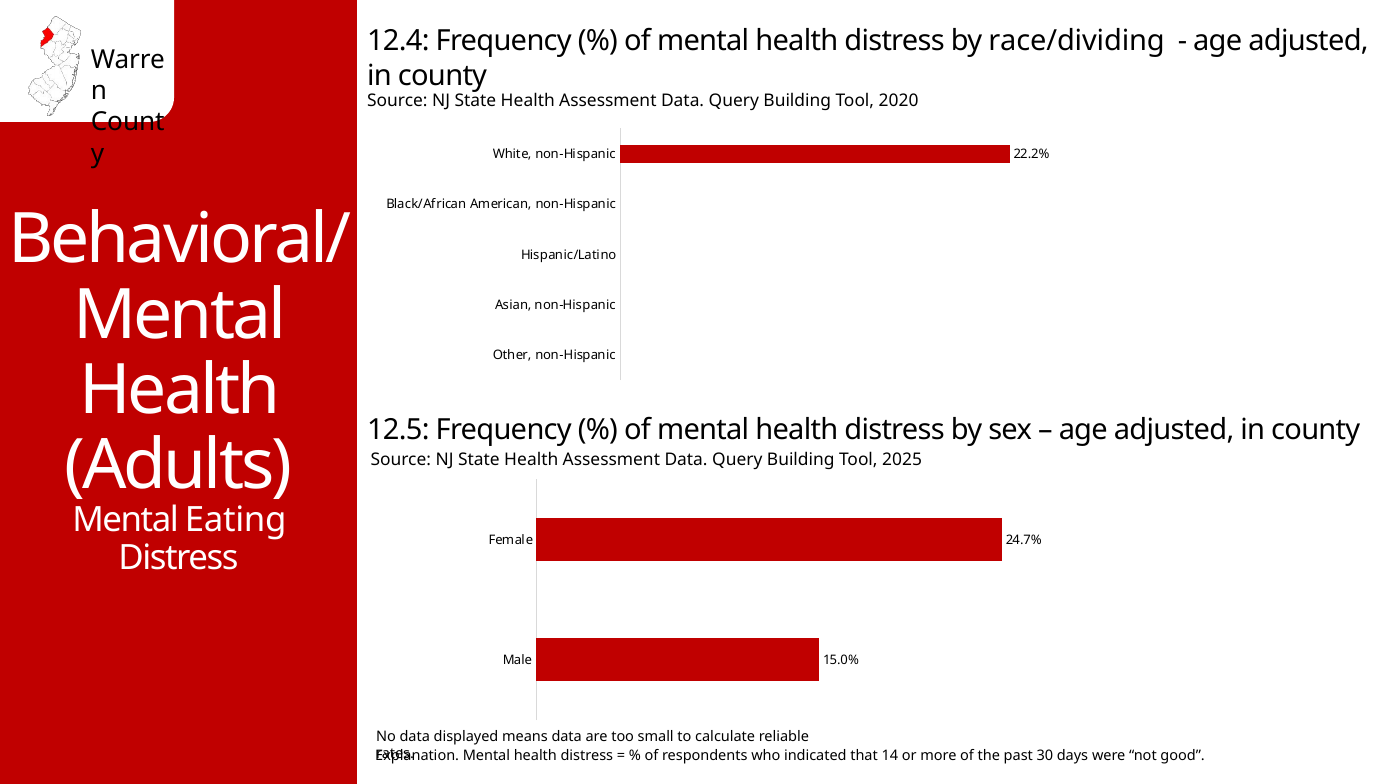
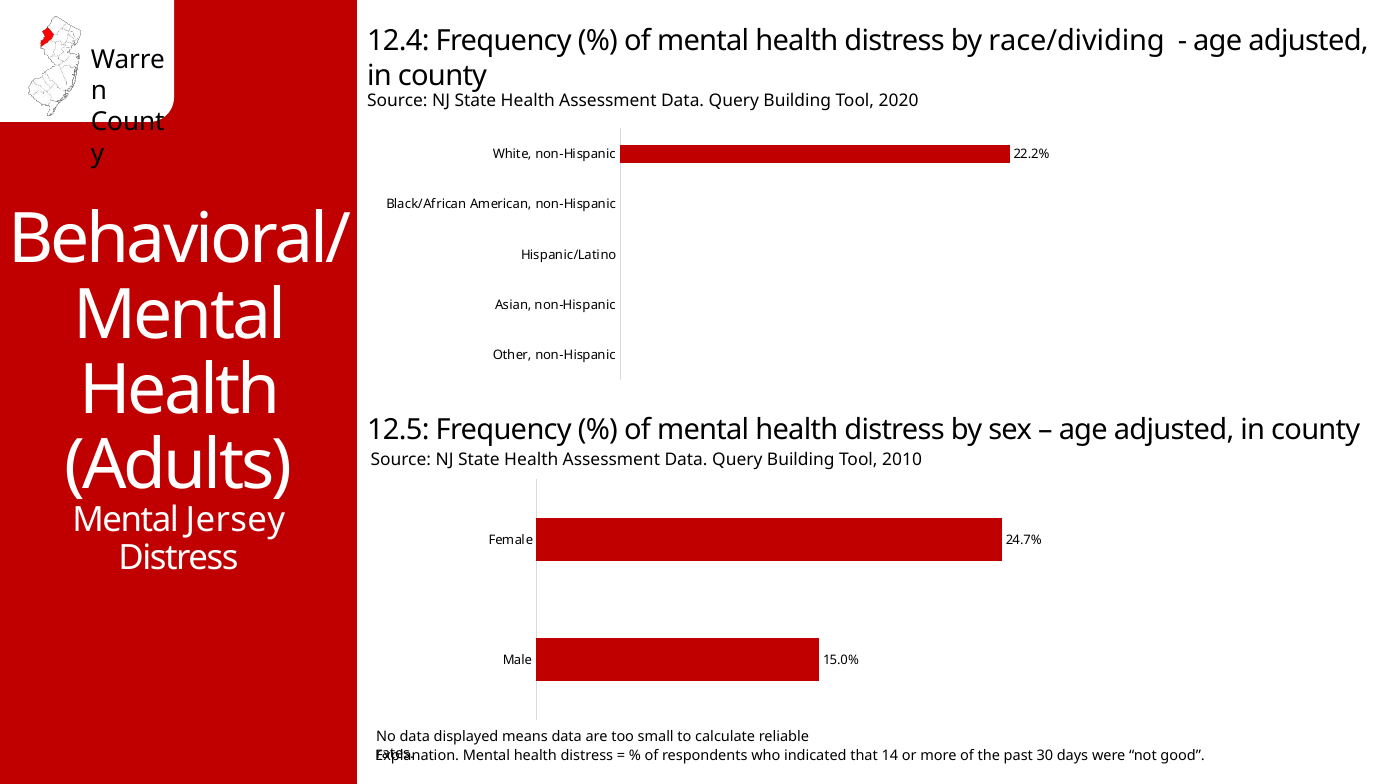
2025: 2025 -> 2010 (902, 459)
Eating: Eating -> Jersey (235, 520)
